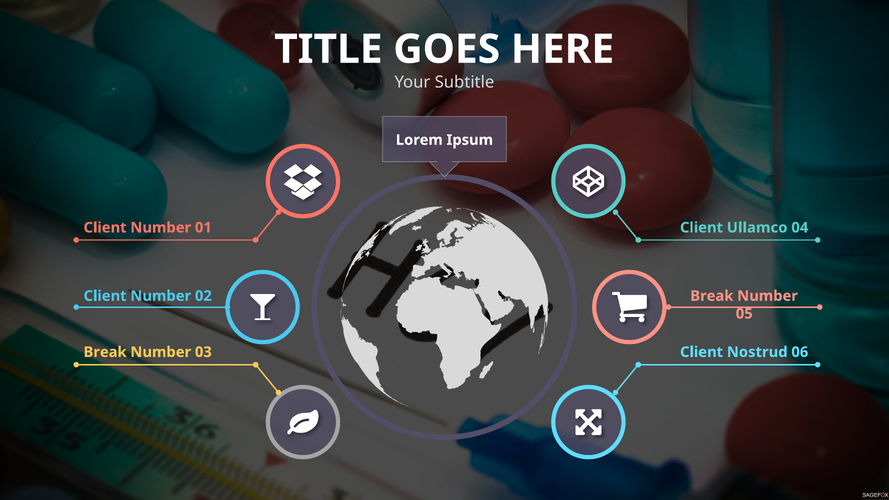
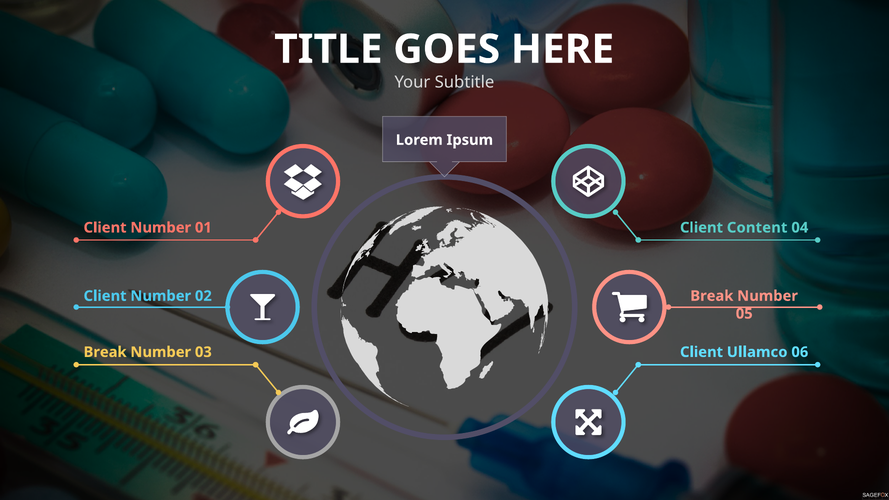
Ullamco: Ullamco -> Content (757, 228)
Nostrud: Nostrud -> Ullamco (757, 352)
